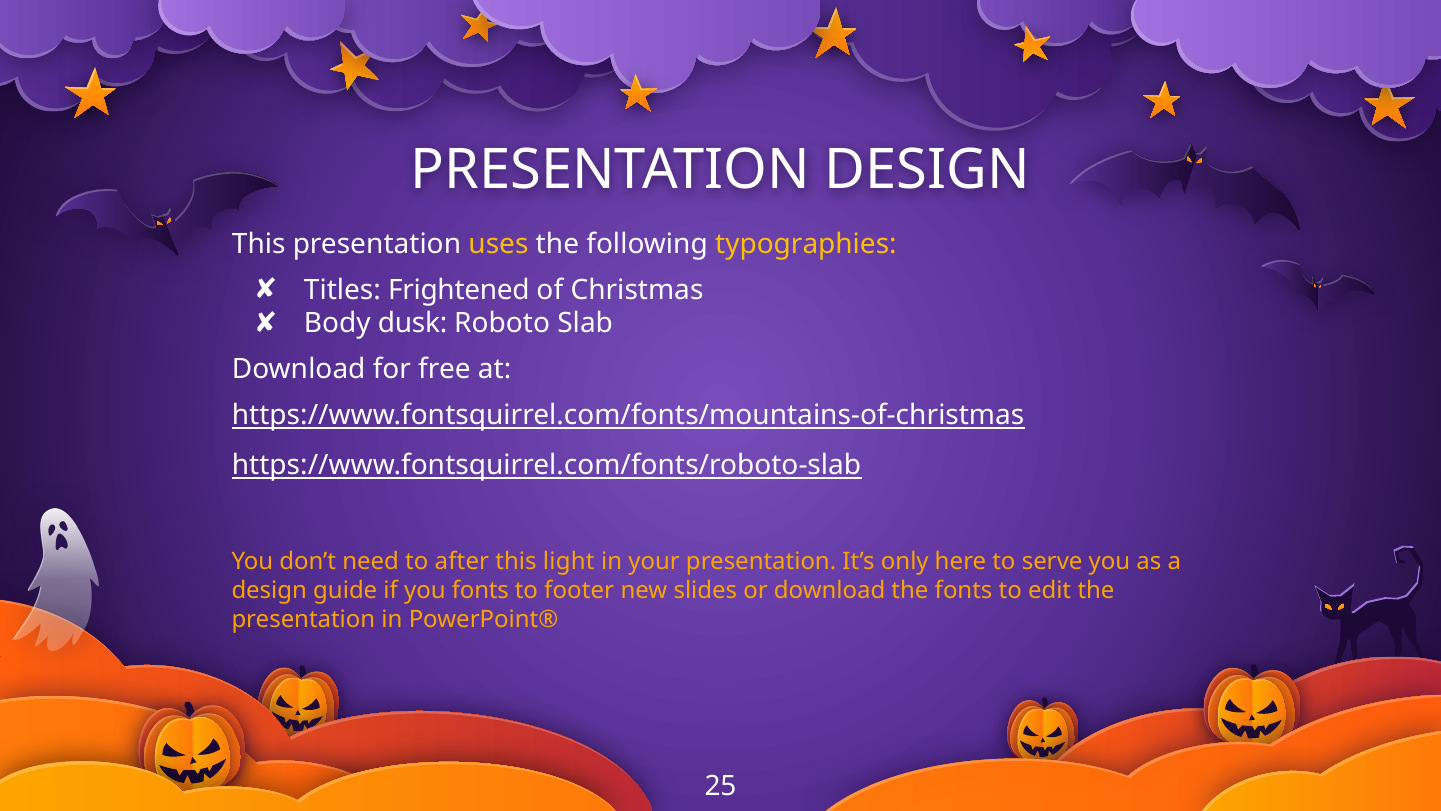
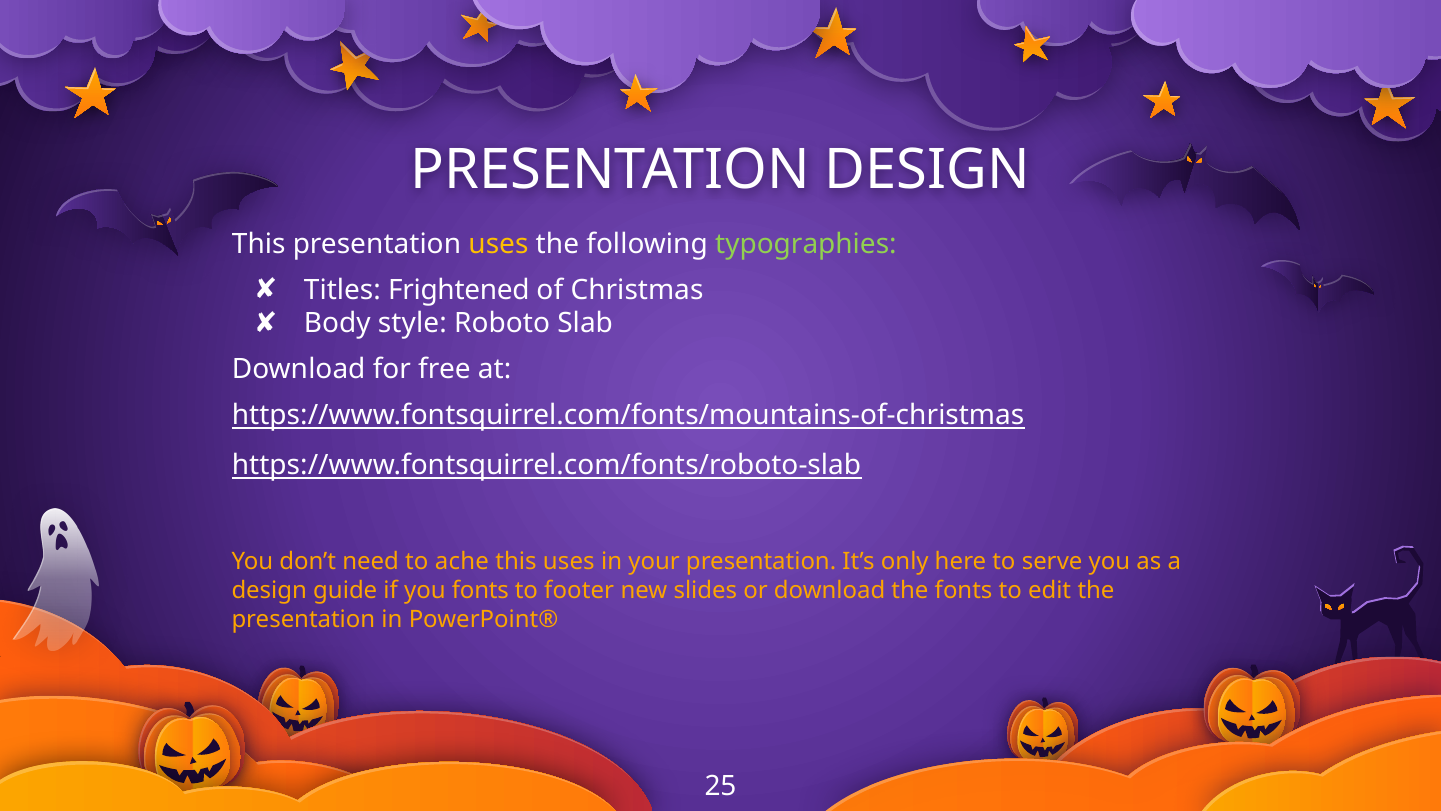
typographies colour: yellow -> light green (806, 244)
dusk: dusk -> style (412, 323)
after: after -> ache (462, 562)
this light: light -> uses (569, 562)
